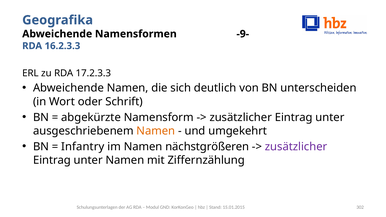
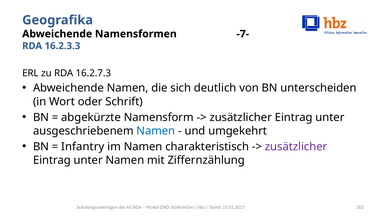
-9-: -9- -> -7- (243, 34)
17.2.3.3: 17.2.3.3 -> 16.2.7.3 (93, 73)
Namen colour: orange -> blue (156, 131)
nächstgrößeren: nächstgrößeren -> charakteristisch (207, 147)
